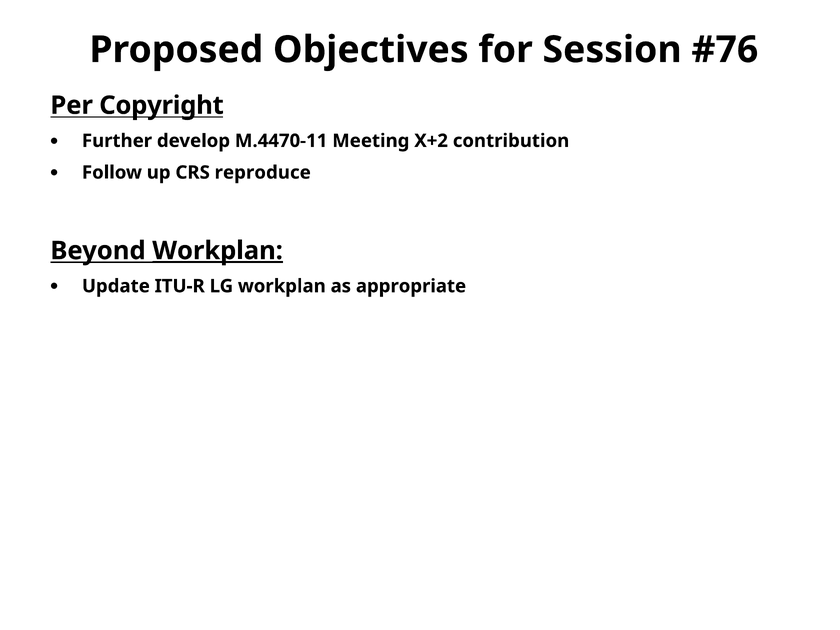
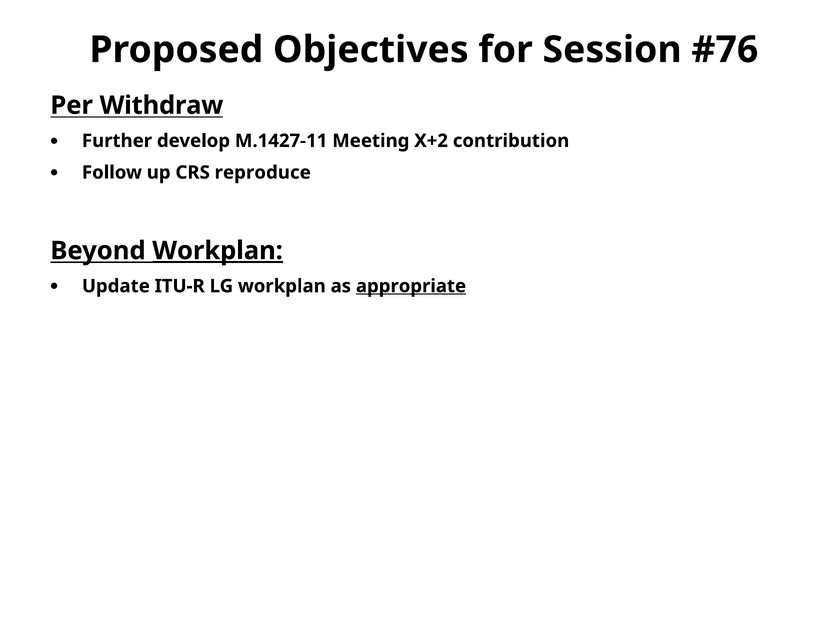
Copyright: Copyright -> Withdraw (161, 105)
M.4470-11: M.4470-11 -> M.1427-11 (281, 141)
appropriate underline: none -> present (411, 286)
